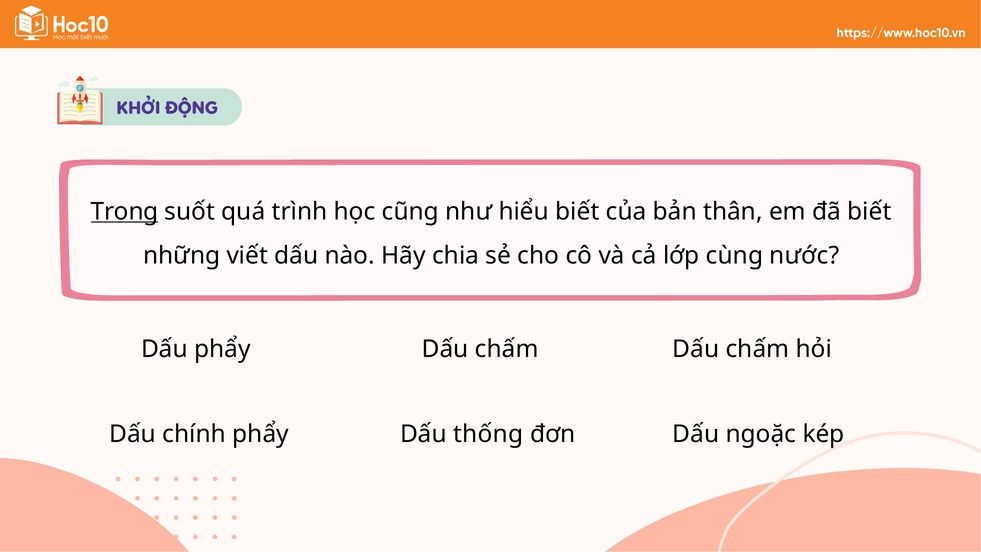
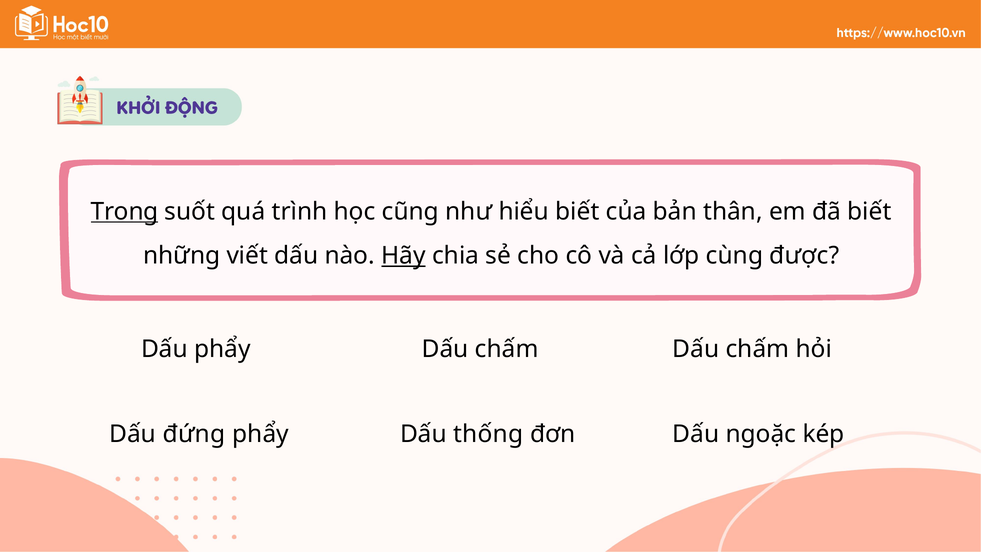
Hãy underline: none -> present (404, 256)
nước: nước -> được (804, 256)
chính: chính -> đứng (194, 434)
